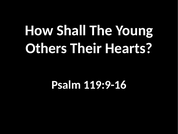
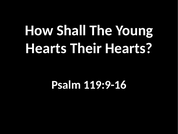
Others: Others -> Hearts (46, 48)
